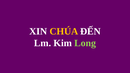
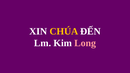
Long colour: light green -> pink (85, 43)
